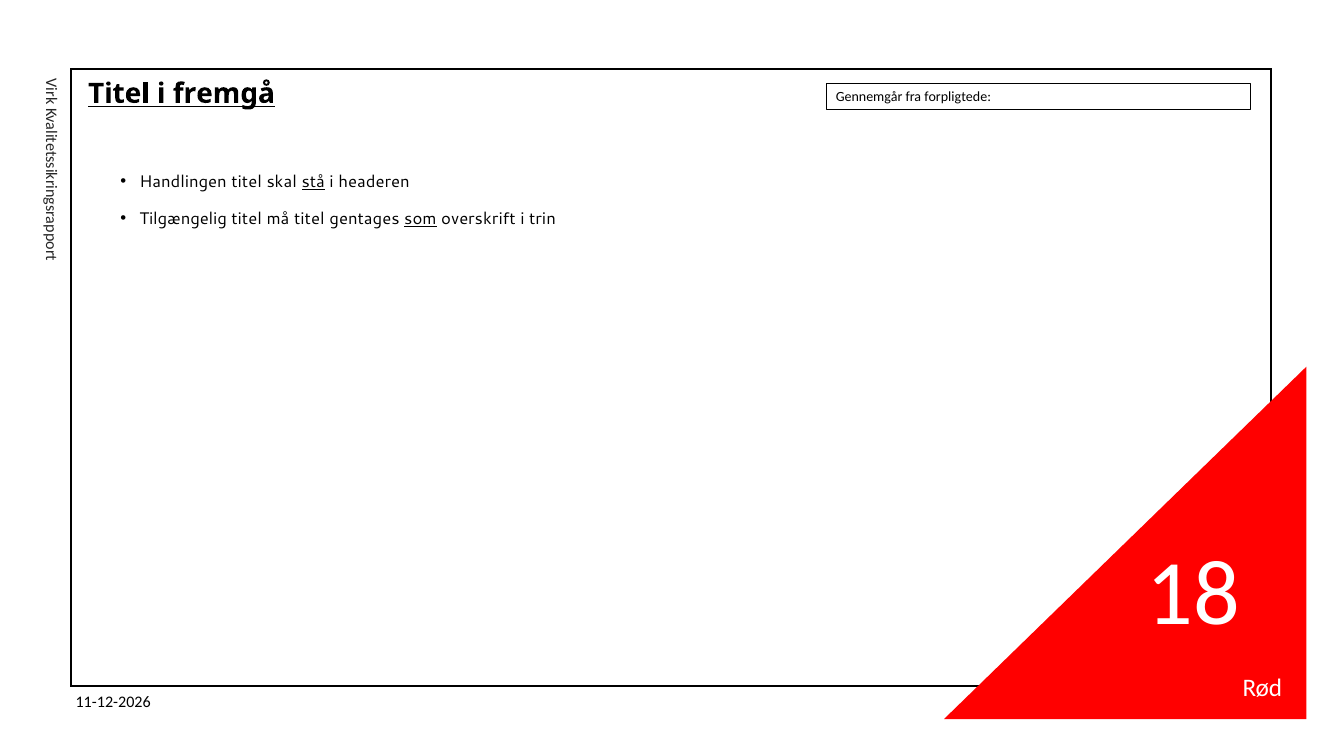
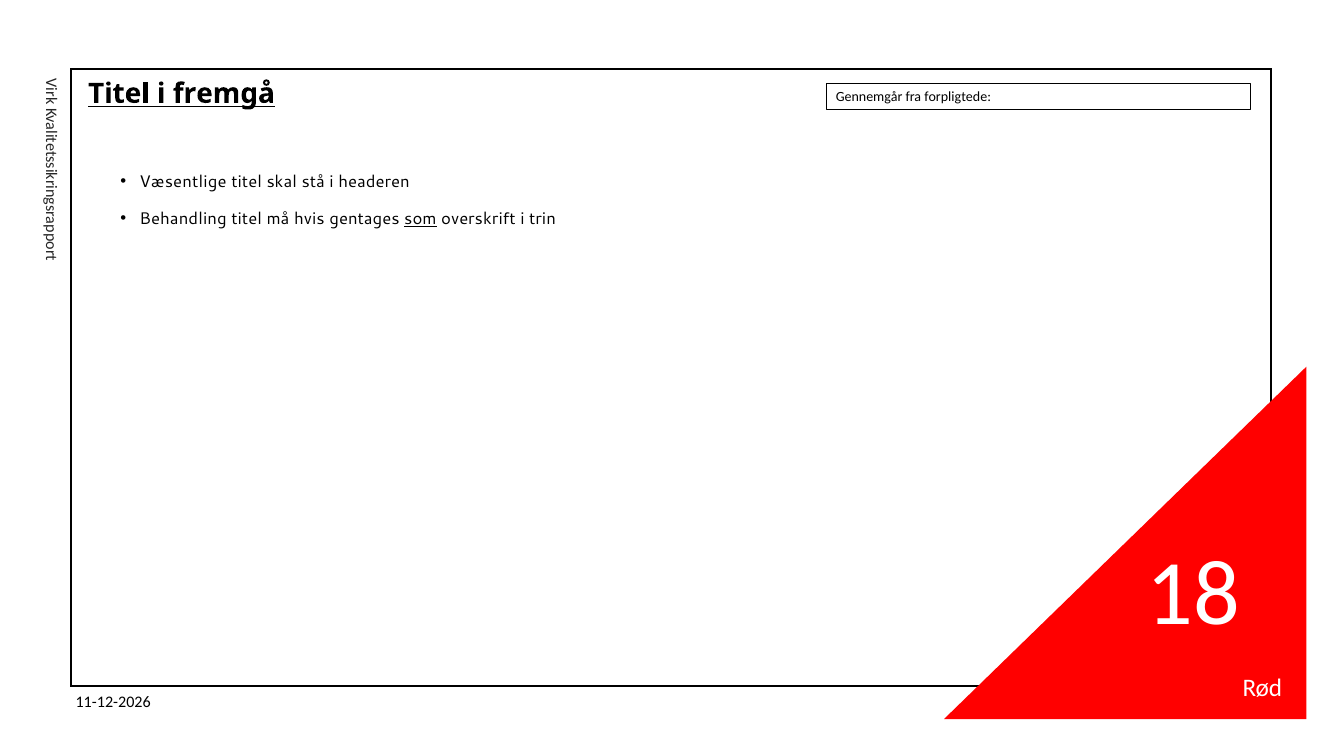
Handlingen: Handlingen -> Væsentlige (183, 182)
stå underline: present -> none (313, 182)
Tilgængelig: Tilgængelig -> Behandling (183, 219)
må titel: titel -> hvis (309, 219)
